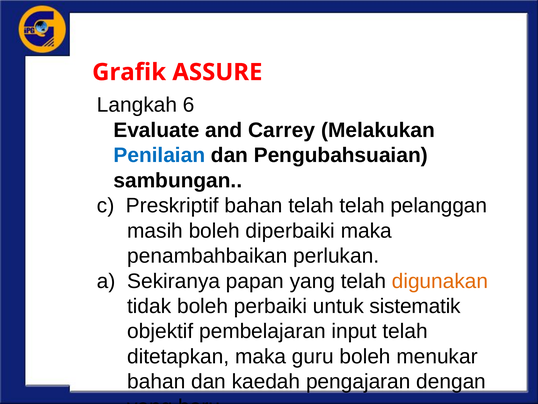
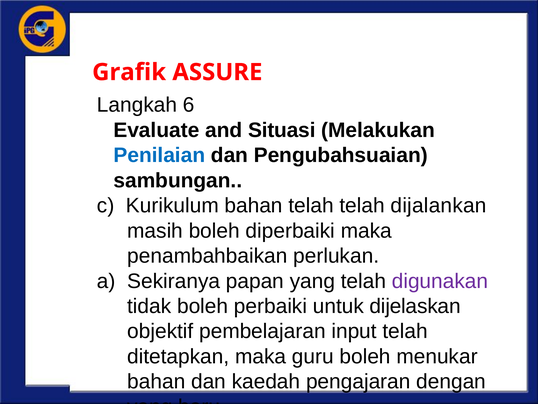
Carrey: Carrey -> Situasi (282, 130)
Preskriptif: Preskriptif -> Kurikulum (172, 205)
pelanggan: pelanggan -> dijalankan (439, 205)
digunakan colour: orange -> purple (440, 281)
sistematik: sistematik -> dijelaskan (415, 306)
